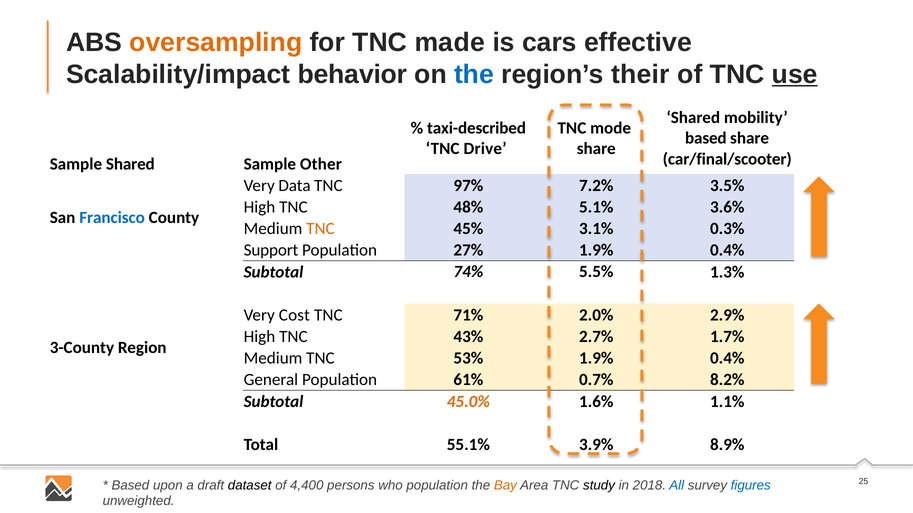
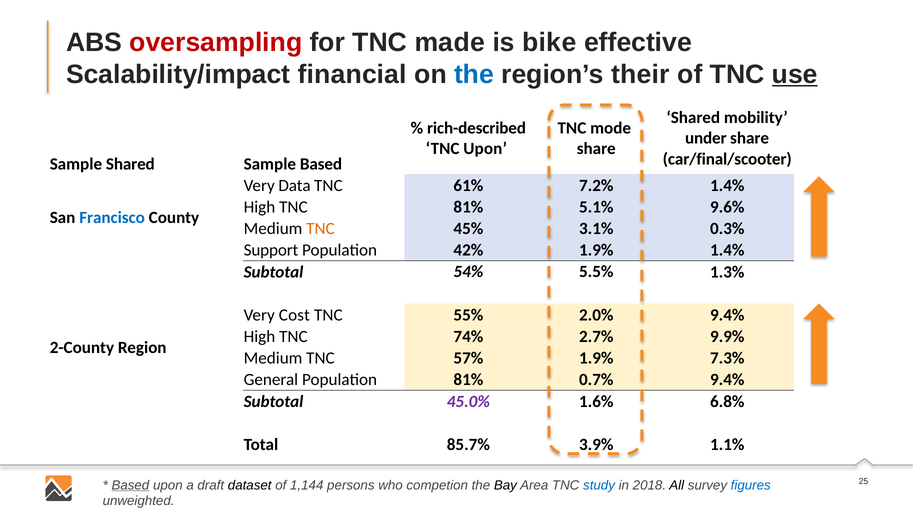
oversampling colour: orange -> red (216, 42)
cars: cars -> bike (549, 42)
behavior: behavior -> financial (352, 74)
taxi-described: taxi-described -> rich-described (477, 128)
based: based -> under (706, 138)
TNC Drive: Drive -> Upon (485, 149)
Sample Other: Other -> Based (321, 164)
97%: 97% -> 61% (468, 186)
3.5%: 3.5% -> 1.4% (727, 186)
TNC 48%: 48% -> 81% (468, 207)
3.6%: 3.6% -> 9.6% (727, 207)
27%: 27% -> 42% (468, 251)
0.4%: 0.4% -> 1.4% (727, 251)
74%: 74% -> 54% (468, 272)
71%: 71% -> 55% (468, 315)
2.9%: 2.9% -> 9.4% (727, 315)
43%: 43% -> 74% (468, 337)
1.7%: 1.7% -> 9.9% (727, 337)
3-County: 3-County -> 2-County (82, 348)
53%: 53% -> 57% (468, 359)
0.4%: 0.4% -> 7.3% (727, 359)
Population 61%: 61% -> 81% (468, 380)
8.2%: 8.2% -> 9.4% (727, 380)
45.0% colour: orange -> purple (468, 402)
1.1%: 1.1% -> 6.8% (727, 402)
55.1%: 55.1% -> 85.7% (468, 445)
8.9%: 8.9% -> 1.1% (727, 445)
Based underline: none -> present (130, 486)
4,400: 4,400 -> 1,144 (307, 486)
who population: population -> competion (437, 486)
Bay colour: orange -> black (505, 486)
study colour: black -> blue (599, 486)
All colour: blue -> black (677, 486)
